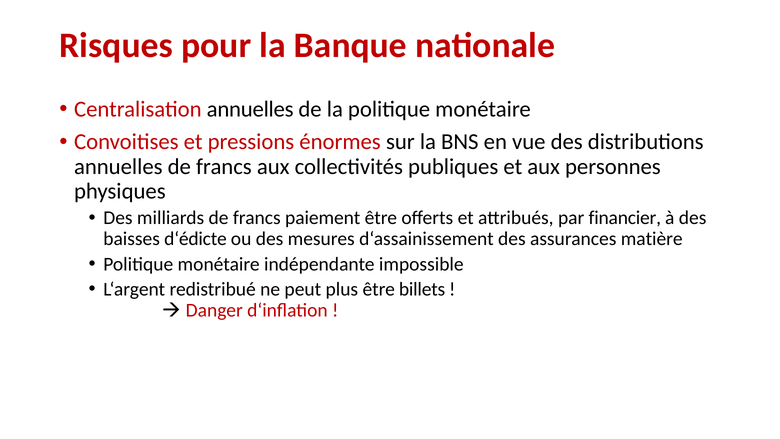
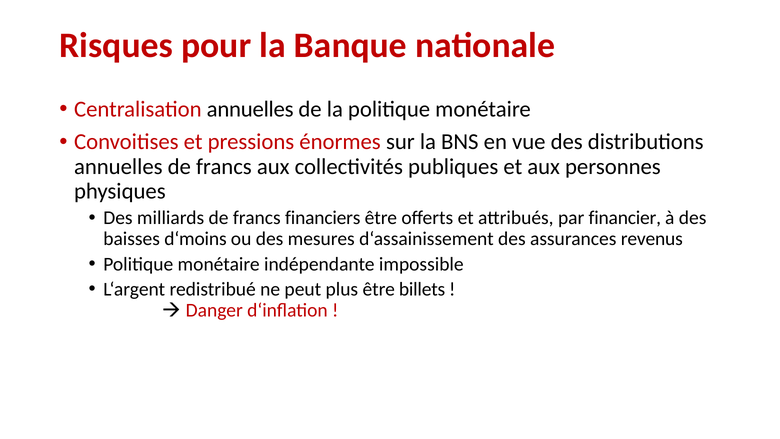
paiement: paiement -> financiers (323, 218)
d‘édicte: d‘édicte -> d‘moins (195, 239)
matière: matière -> revenus (652, 239)
